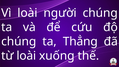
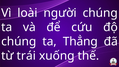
từ loài: loài -> trái (26, 56)
